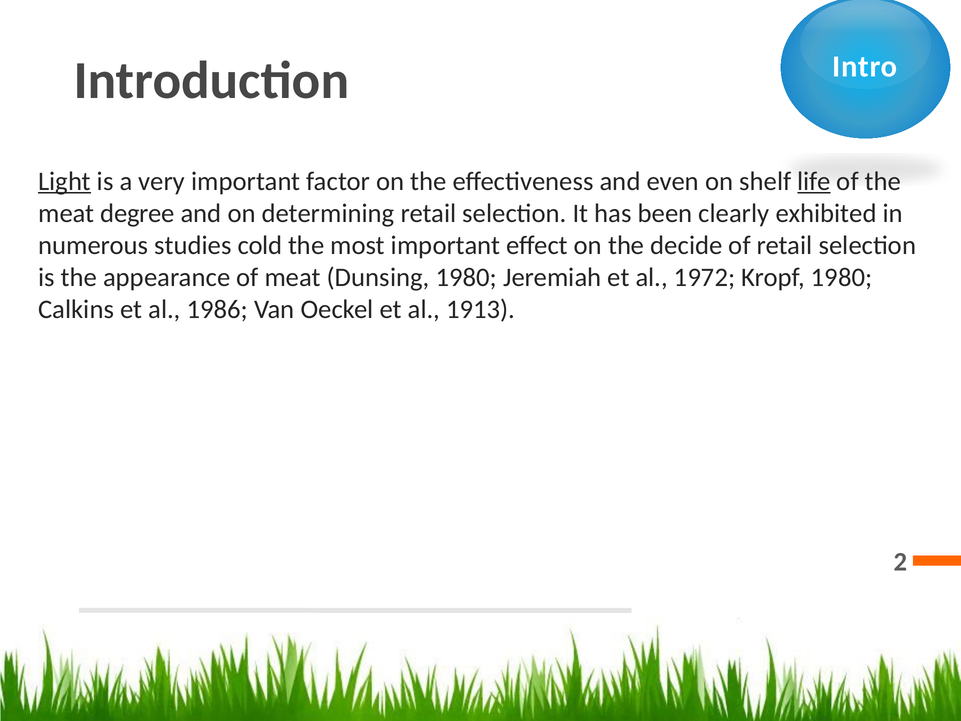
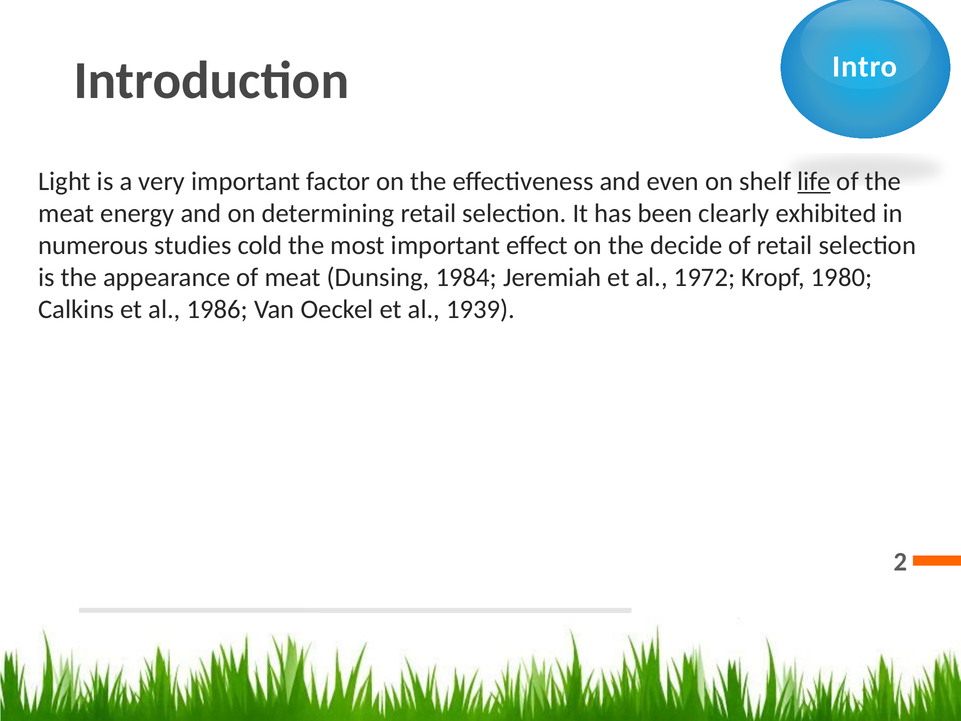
Light underline: present -> none (65, 181)
degree: degree -> energy (137, 213)
Dunsing 1980: 1980 -> 1984 (466, 277)
1913: 1913 -> 1939 (481, 309)
